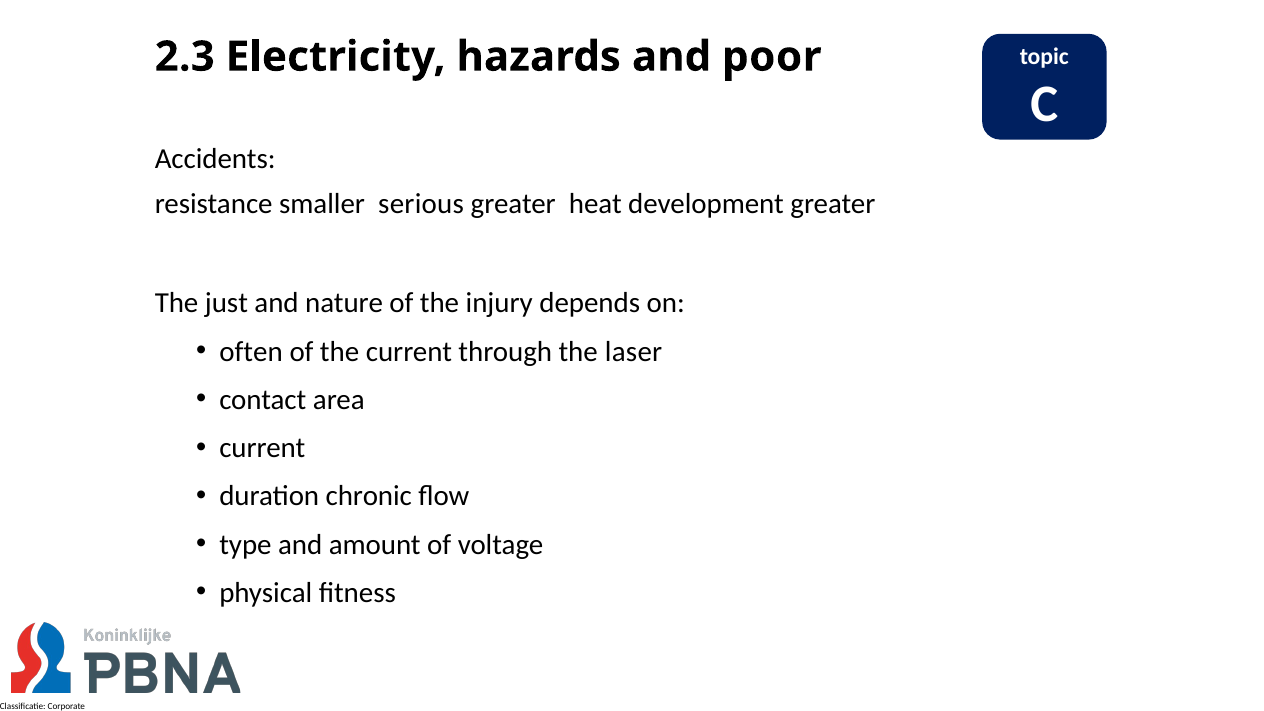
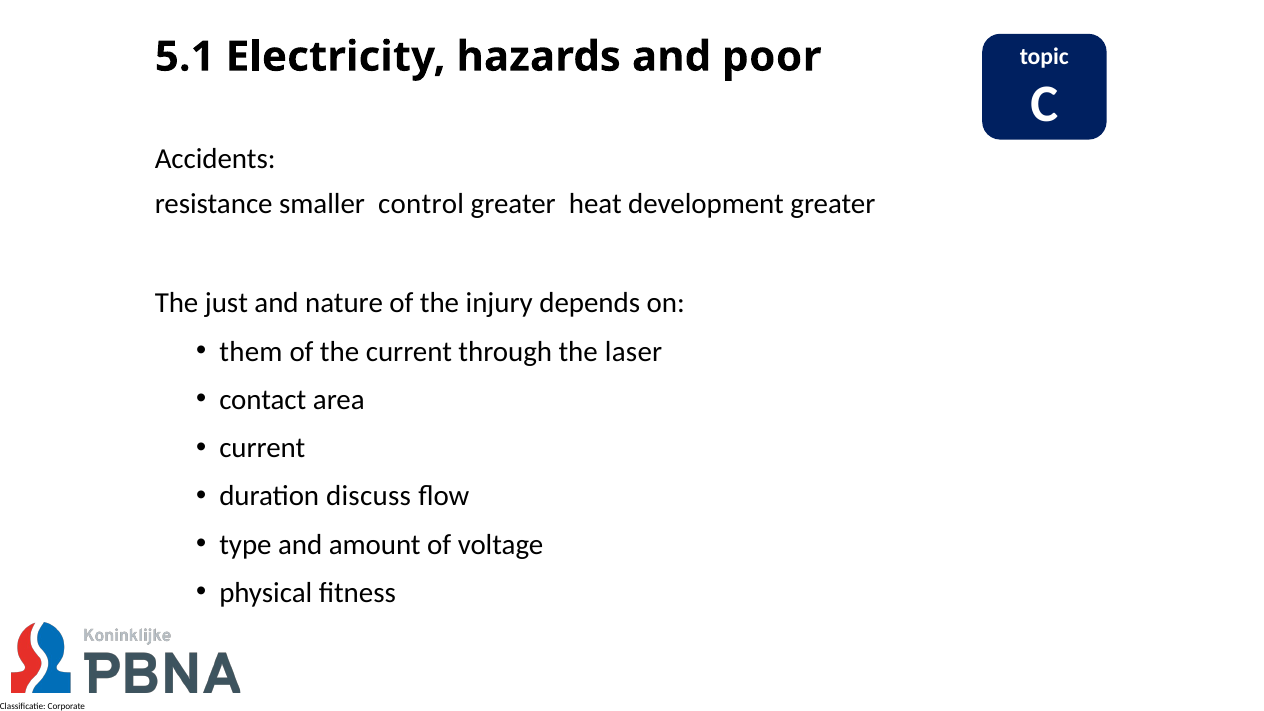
2.3: 2.3 -> 5.1 (185, 57)
serious: serious -> control (421, 204)
often: often -> them (251, 352)
chronic: chronic -> discuss (369, 496)
